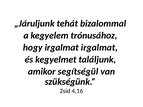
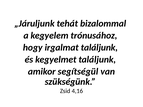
irgalmat irgalmat: irgalmat -> találjunk (99, 48)
